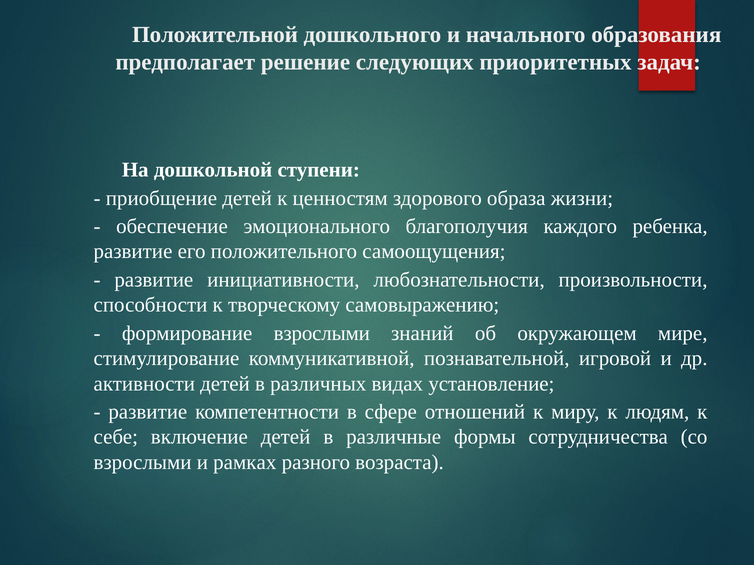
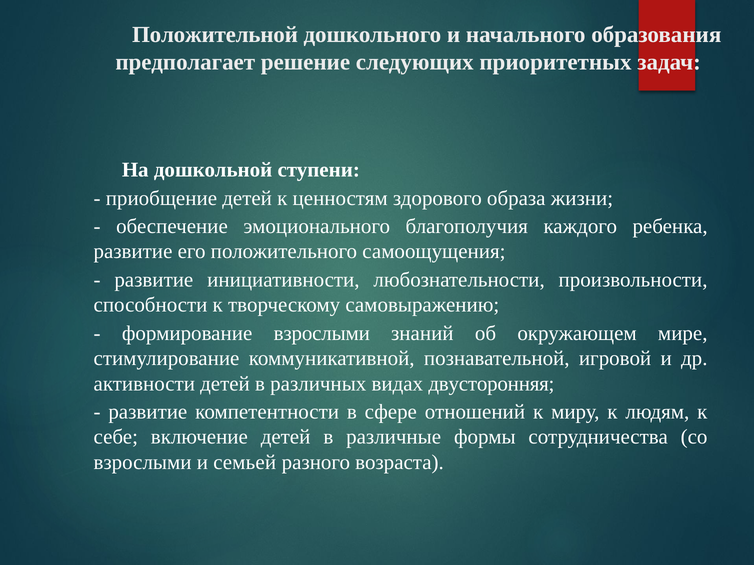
установление: установление -> двусторонняя (491, 384)
рамках: рамках -> семьей (245, 463)
